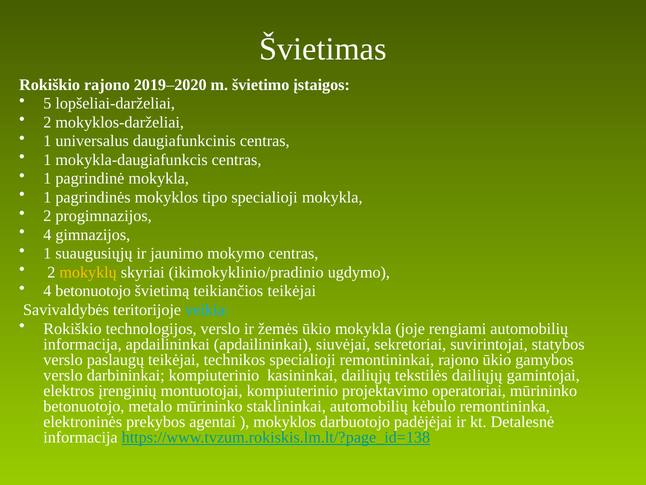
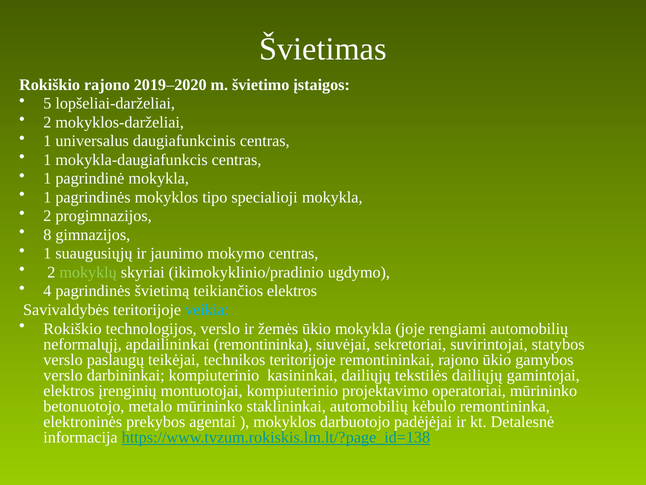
4: 4 -> 8 (47, 235)
mokyklų colour: yellow -> light green (88, 272)
4 betonuotojo: betonuotojo -> pagrindinės (93, 291)
teikiančios teikėjai: teikėjai -> elektros (292, 291)
informacija: informacija -> neformalųjį (83, 344)
apdailininkai apdailininkai: apdailininkai -> remontininka (263, 344)
technikos specialioji: specialioji -> teritorijoje (303, 359)
